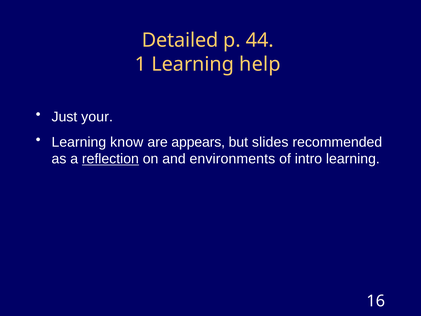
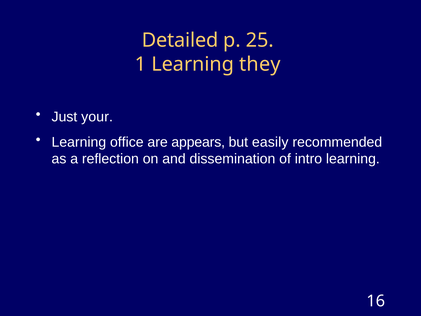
44: 44 -> 25 (260, 40)
help: help -> they (260, 64)
know: know -> office (127, 142)
slides: slides -> easily (270, 142)
reflection underline: present -> none (110, 159)
environments: environments -> dissemination (232, 159)
